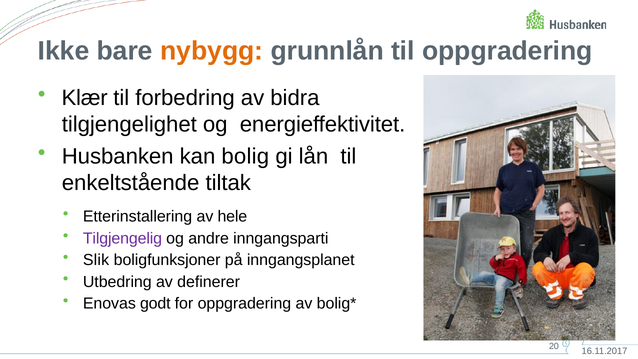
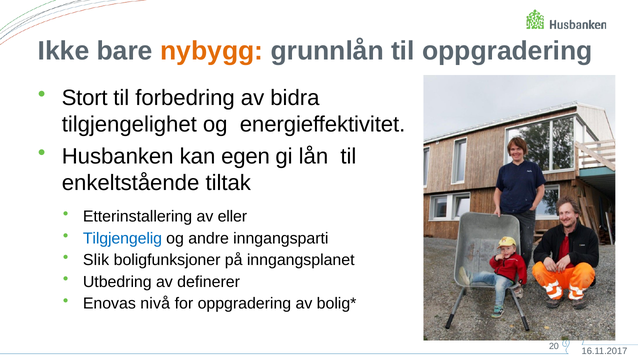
Klær: Klær -> Stort (85, 98)
bolig: bolig -> egen (246, 156)
hele: hele -> eller (232, 217)
Tilgjengelig colour: purple -> blue (123, 238)
godt: godt -> nivå (155, 303)
